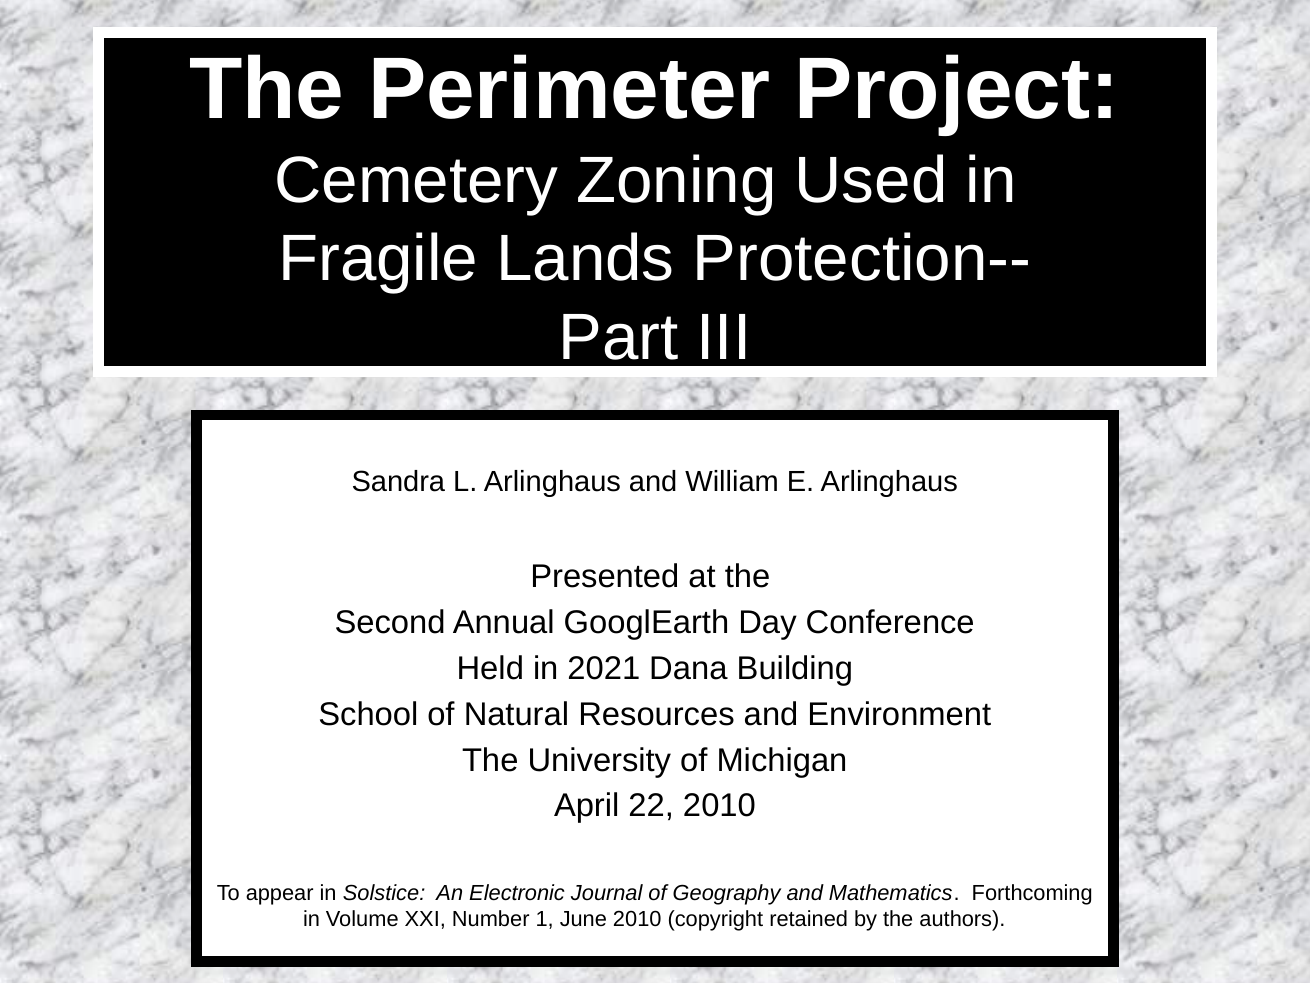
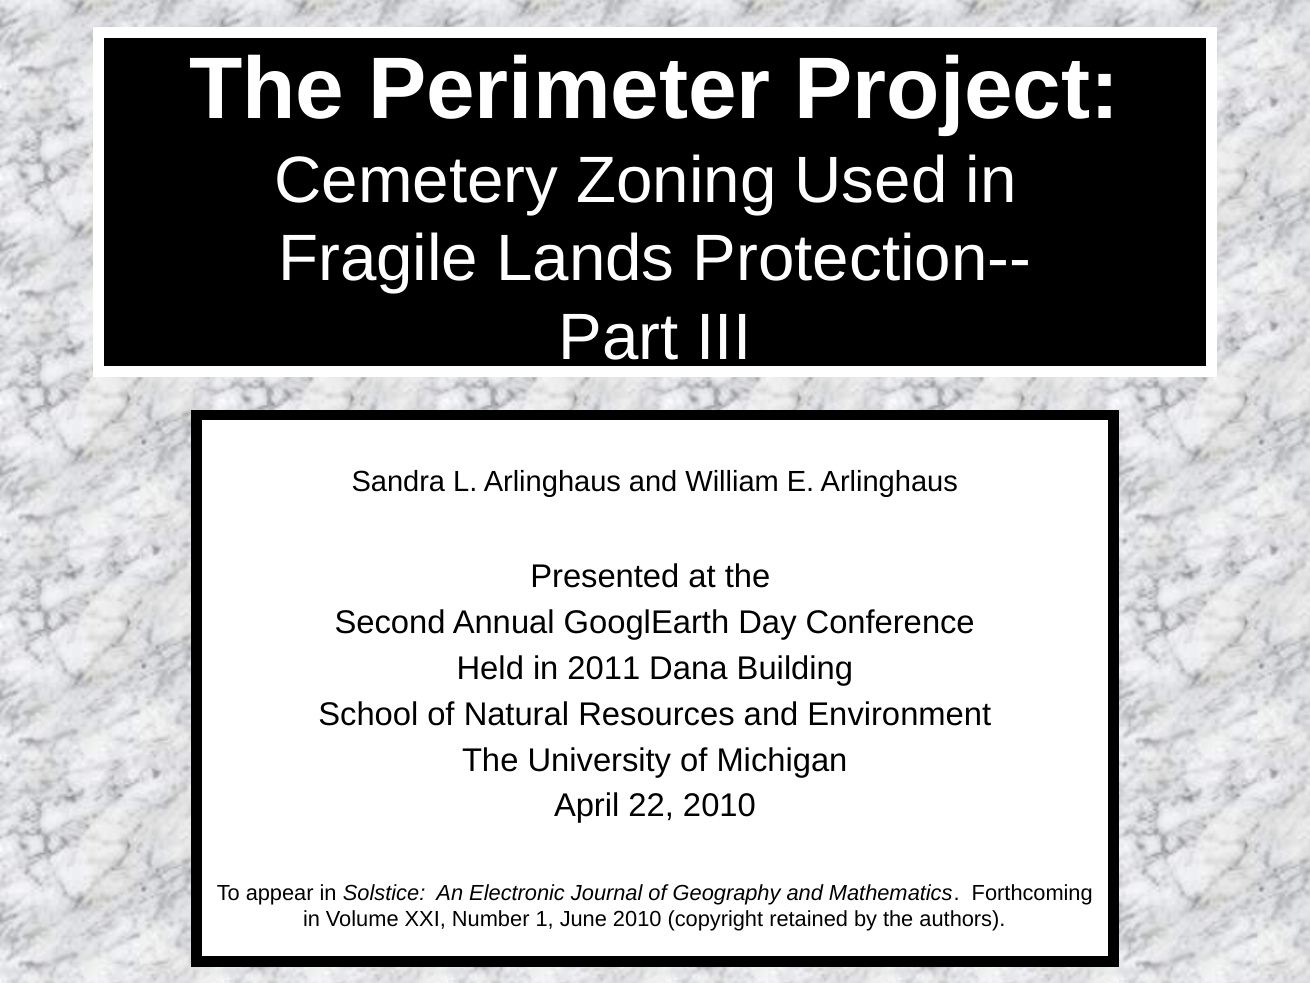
2021: 2021 -> 2011 (604, 668)
